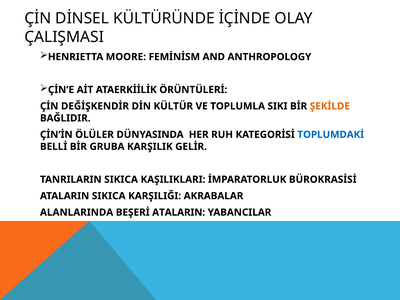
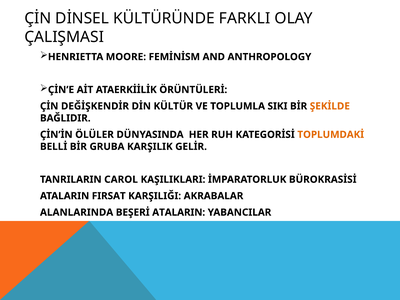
İÇİNDE: İÇİNDE -> FARKLI (245, 18)
TOPLUMDAKİ colour: blue -> orange (331, 135)
TANRILARIN SIKICA: SIKICA -> CAROL (121, 179)
ATALARIN SIKICA: SIKICA -> FIRSAT (109, 196)
